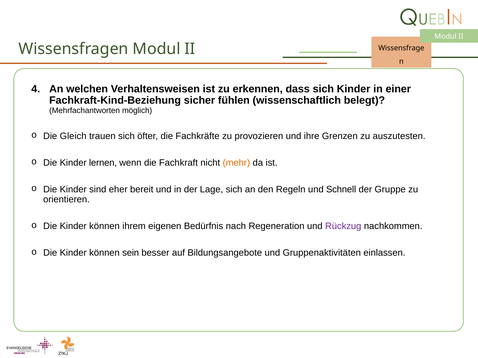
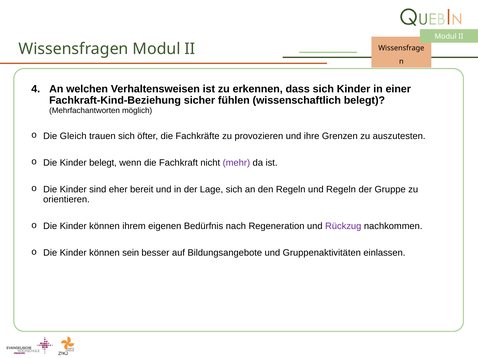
Kinder lernen: lernen -> belegt (103, 163)
mehr colour: orange -> purple (236, 163)
und Schnell: Schnell -> Regeln (341, 190)
